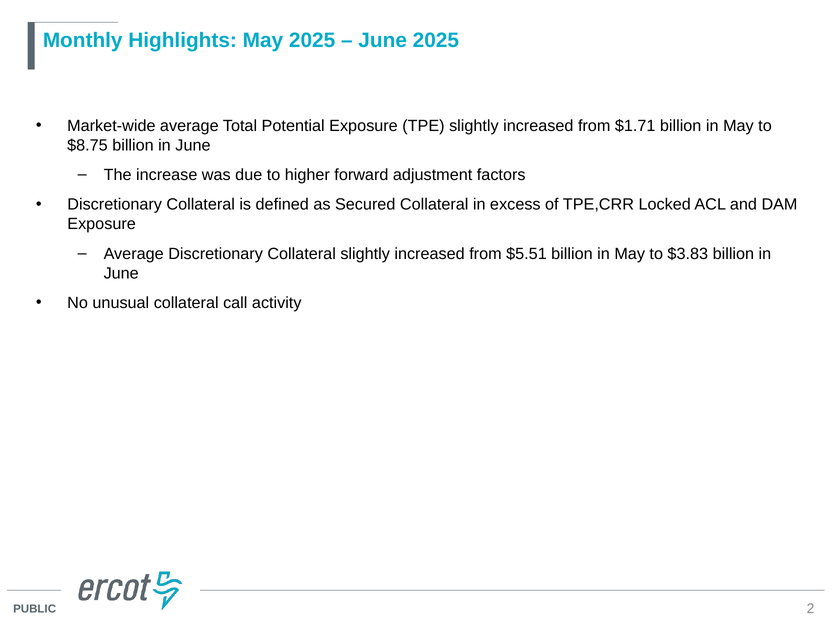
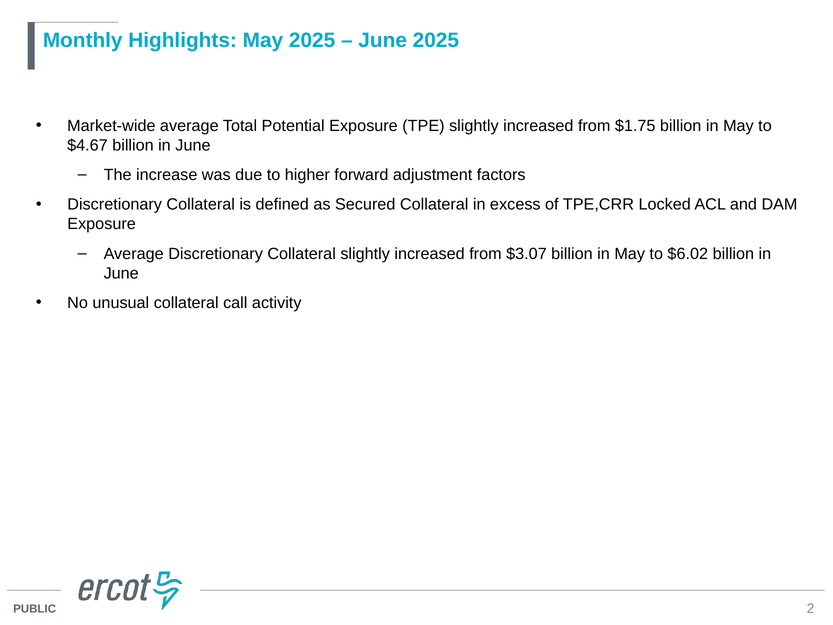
$1.71: $1.71 -> $1.75 (635, 126)
$8.75: $8.75 -> $4.67 (87, 145)
$5.51: $5.51 -> $3.07 (526, 254)
$3.83: $3.83 -> $6.02 (688, 254)
